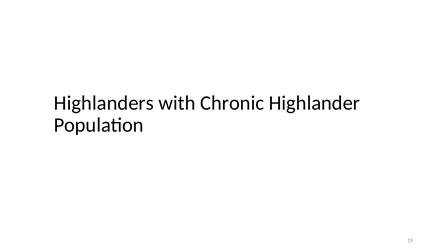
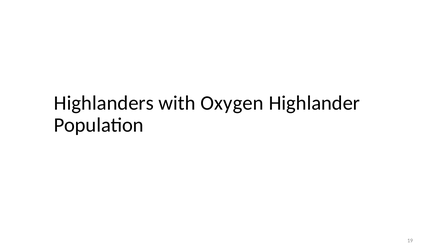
Chronic: Chronic -> Oxygen (232, 103)
